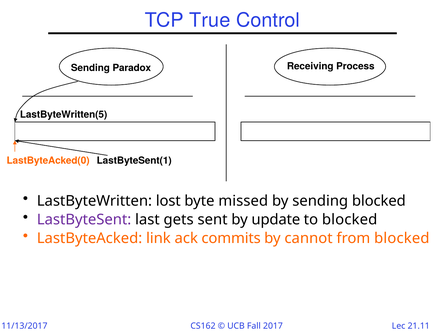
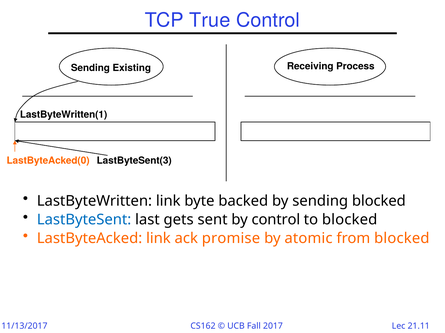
Paradox: Paradox -> Existing (132, 68)
LastByteWritten(5: LastByteWritten(5 -> LastByteWritten(1 (64, 115)
LastByteSent(1: LastByteSent(1 -> LastByteSent(3 (134, 161)
LastByteWritten lost: lost -> link (168, 201)
missed: missed -> backed (243, 201)
LastByteSent colour: purple -> blue (84, 220)
by update: update -> control (276, 220)
commits: commits -> promise (231, 239)
cannot: cannot -> atomic (308, 239)
